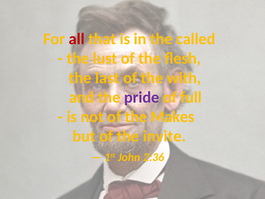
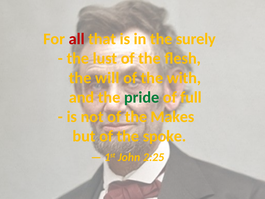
called: called -> surely (196, 39)
last: last -> will (107, 78)
pride colour: purple -> green (142, 97)
invite: invite -> spoke (165, 136)
2:36: 2:36 -> 2:25 (154, 157)
